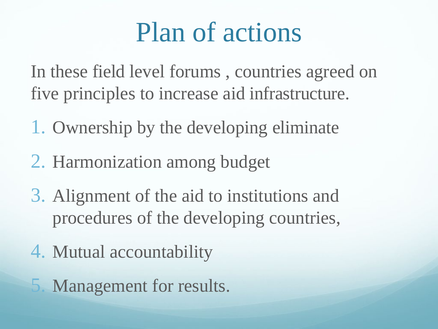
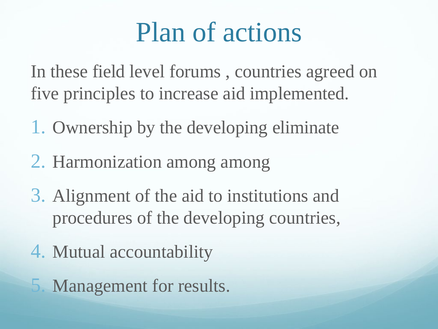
infrastructure: infrastructure -> implemented (300, 93)
among budget: budget -> among (245, 161)
